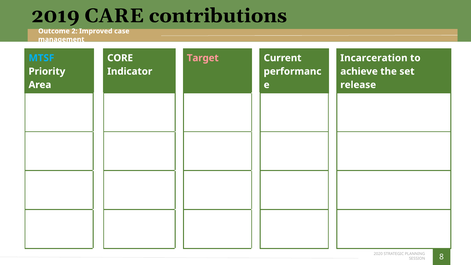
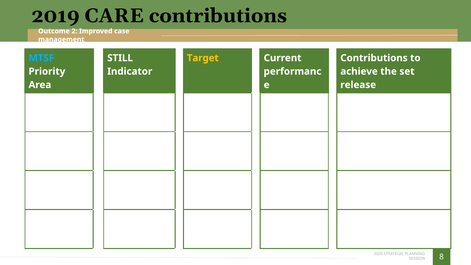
CORE: CORE -> STILL (120, 58)
Target colour: pink -> yellow (203, 58)
Incarceration: Incarceration -> Contributions (374, 58)
